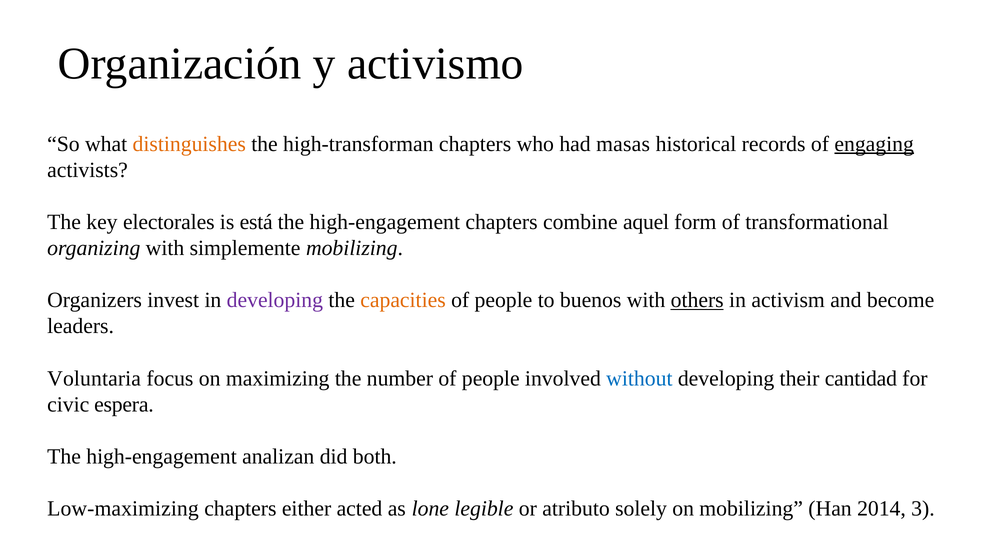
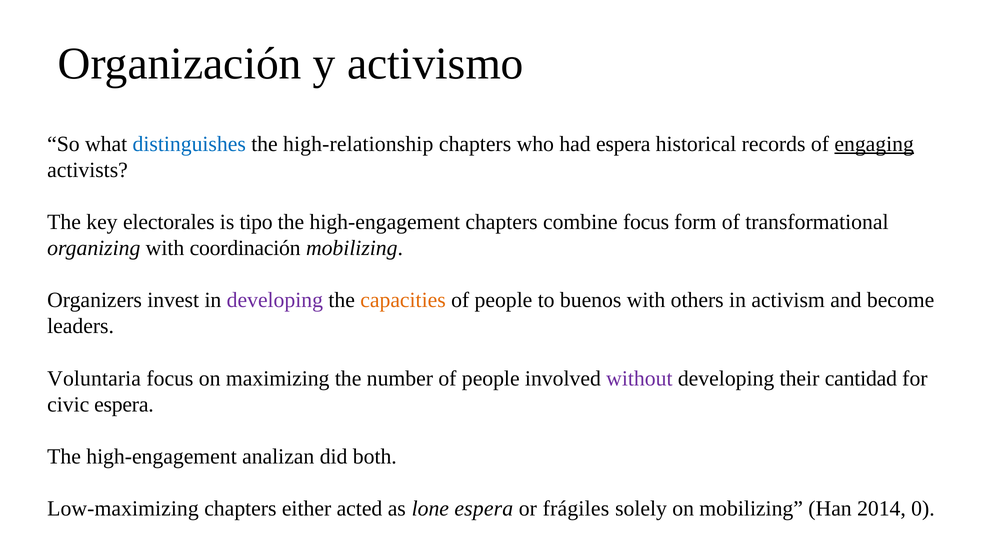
distinguishes colour: orange -> blue (189, 144)
high-transforman: high-transforman -> high-relationship (358, 144)
had masas: masas -> espera (623, 144)
está: está -> tipo (256, 222)
combine aquel: aquel -> focus (646, 222)
simplemente: simplemente -> coordinación (245, 248)
others underline: present -> none (697, 300)
without colour: blue -> purple (639, 378)
lone legible: legible -> espera (484, 509)
atributo: atributo -> frágiles (576, 509)
3: 3 -> 0 (923, 509)
